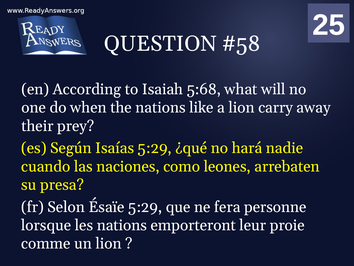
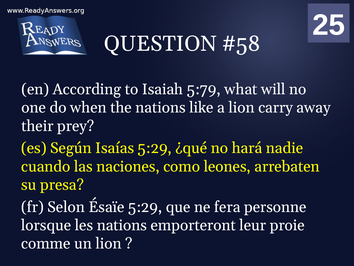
5:68: 5:68 -> 5:79 (204, 89)
